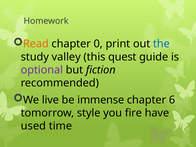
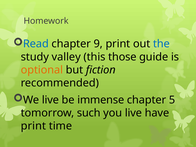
Read colour: orange -> blue (36, 44)
0: 0 -> 9 (98, 44)
quest: quest -> those (122, 57)
optional colour: purple -> orange (42, 70)
6: 6 -> 5 (172, 100)
style: style -> such (89, 113)
you fire: fire -> live (133, 113)
used: used -> print (33, 126)
